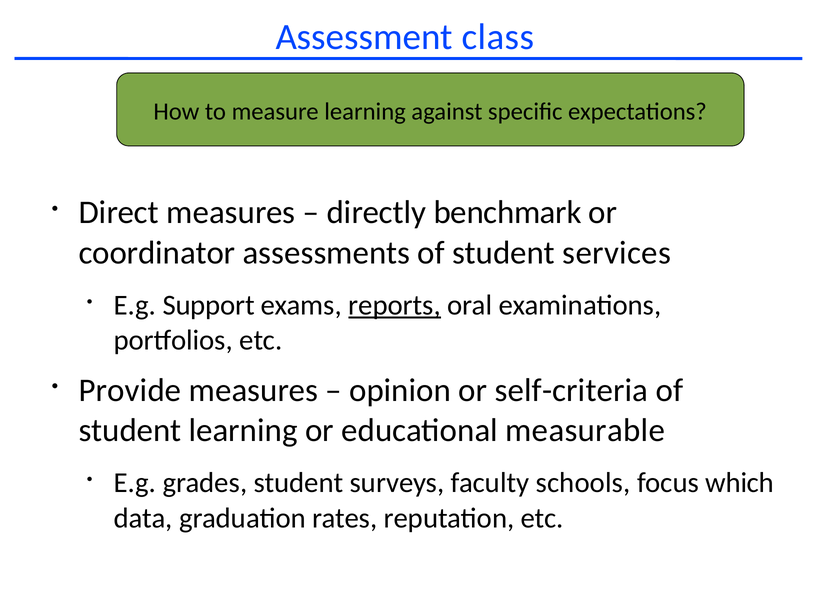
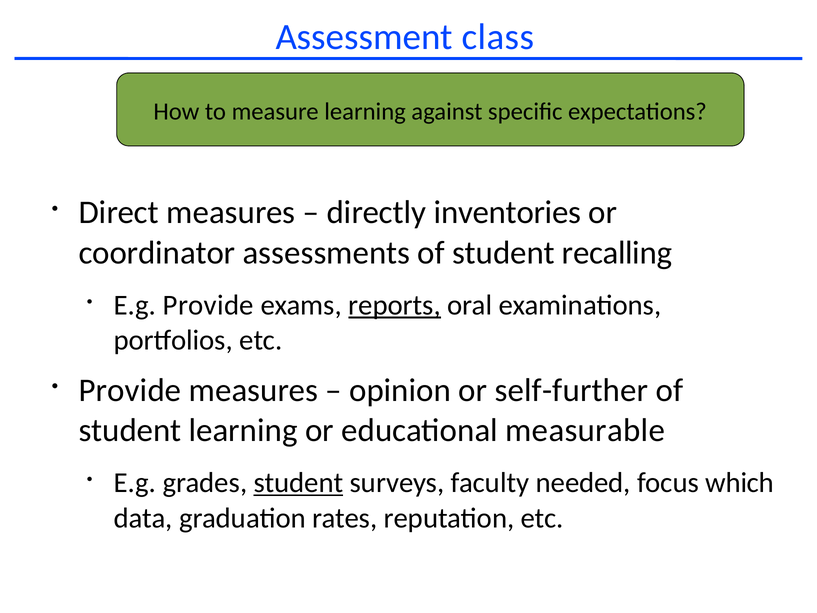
benchmark: benchmark -> inventories (507, 213)
services: services -> recalling (617, 253)
E.g Support: Support -> Provide (208, 305)
self-criteria: self-criteria -> self-further (571, 390)
student underline: none -> present (299, 483)
schools: schools -> needed (583, 483)
